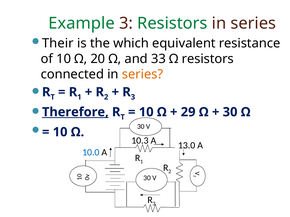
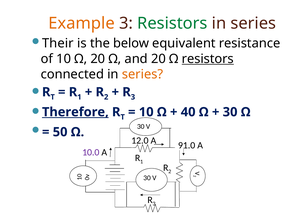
Example colour: green -> orange (82, 23)
which: which -> below (131, 43)
and 33: 33 -> 20 (158, 59)
resistors underline: none -> present (208, 59)
29: 29 -> 40 (188, 112)
10: 10 -> 50 (60, 132)
10.3: 10.3 -> 12.0 (140, 141)
13.0: 13.0 -> 91.0 (187, 146)
10.0 colour: blue -> purple (91, 153)
